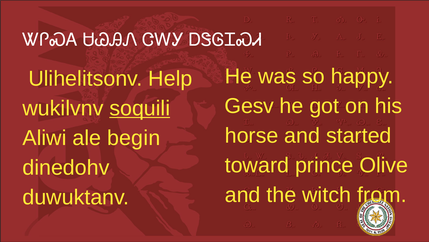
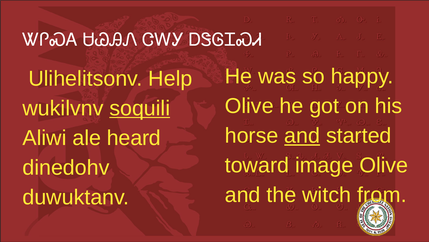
Gesv: Gesv -> Olive (249, 106)
and underline: none -> present (302, 135)
begin: begin -> heard (134, 138)
prince: prince -> image (324, 165)
